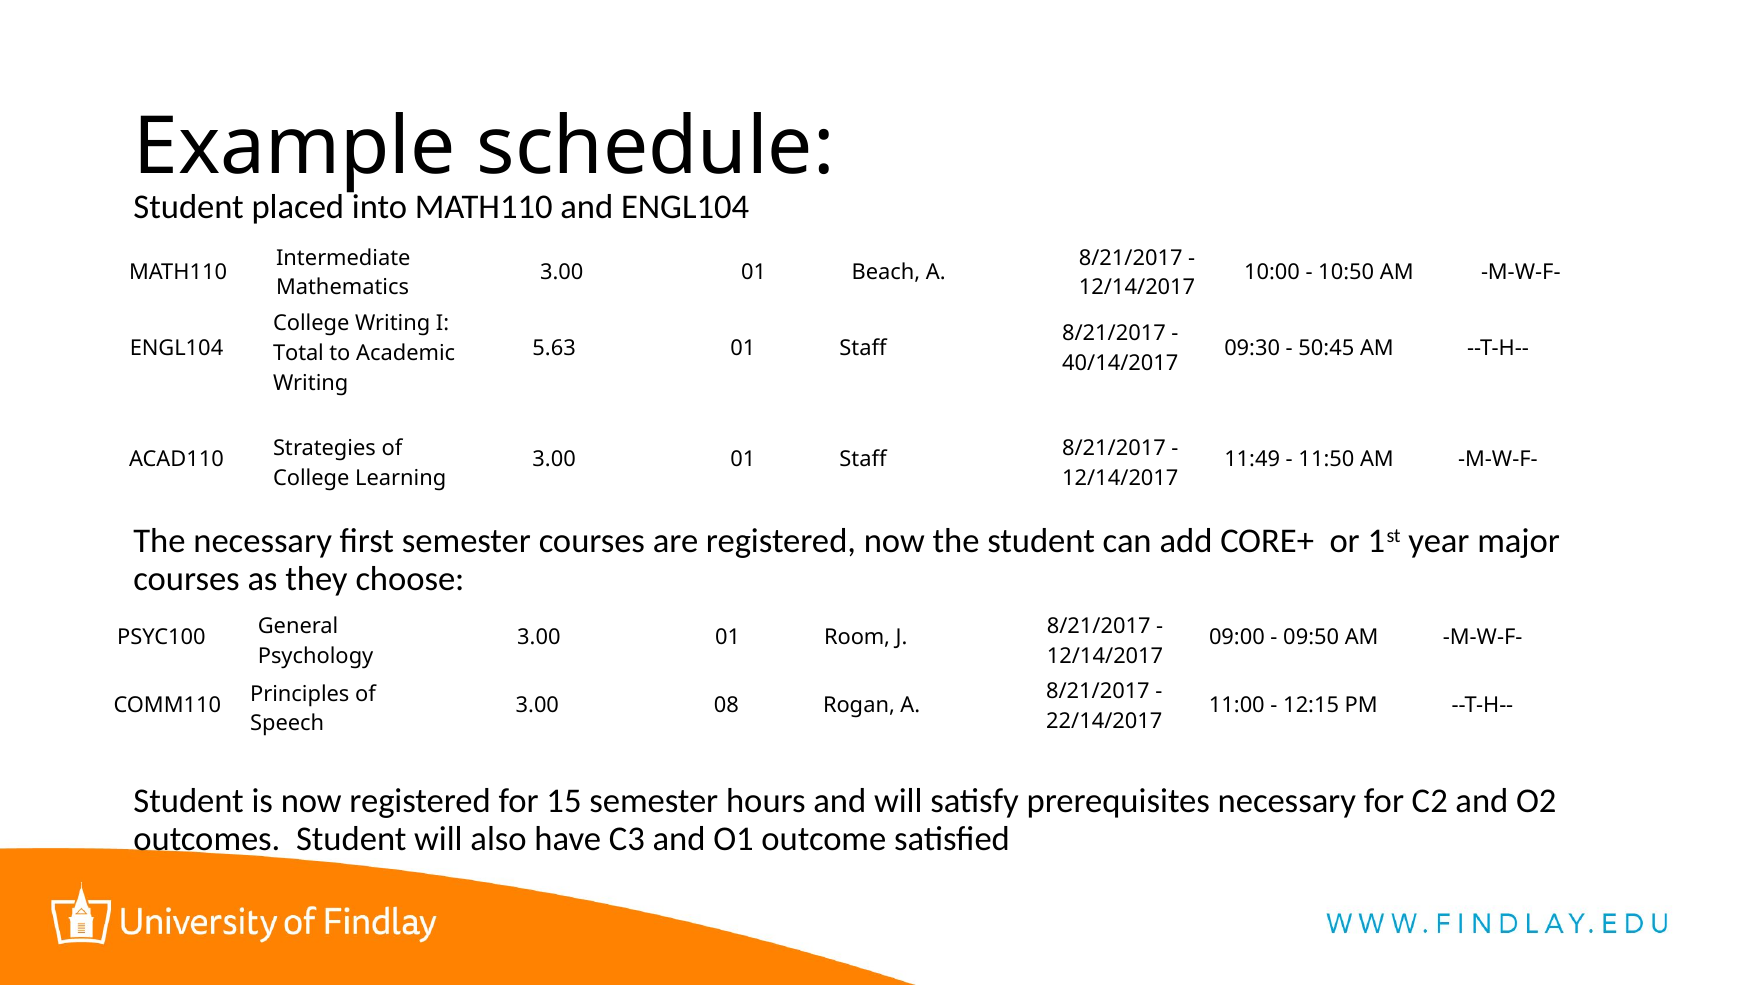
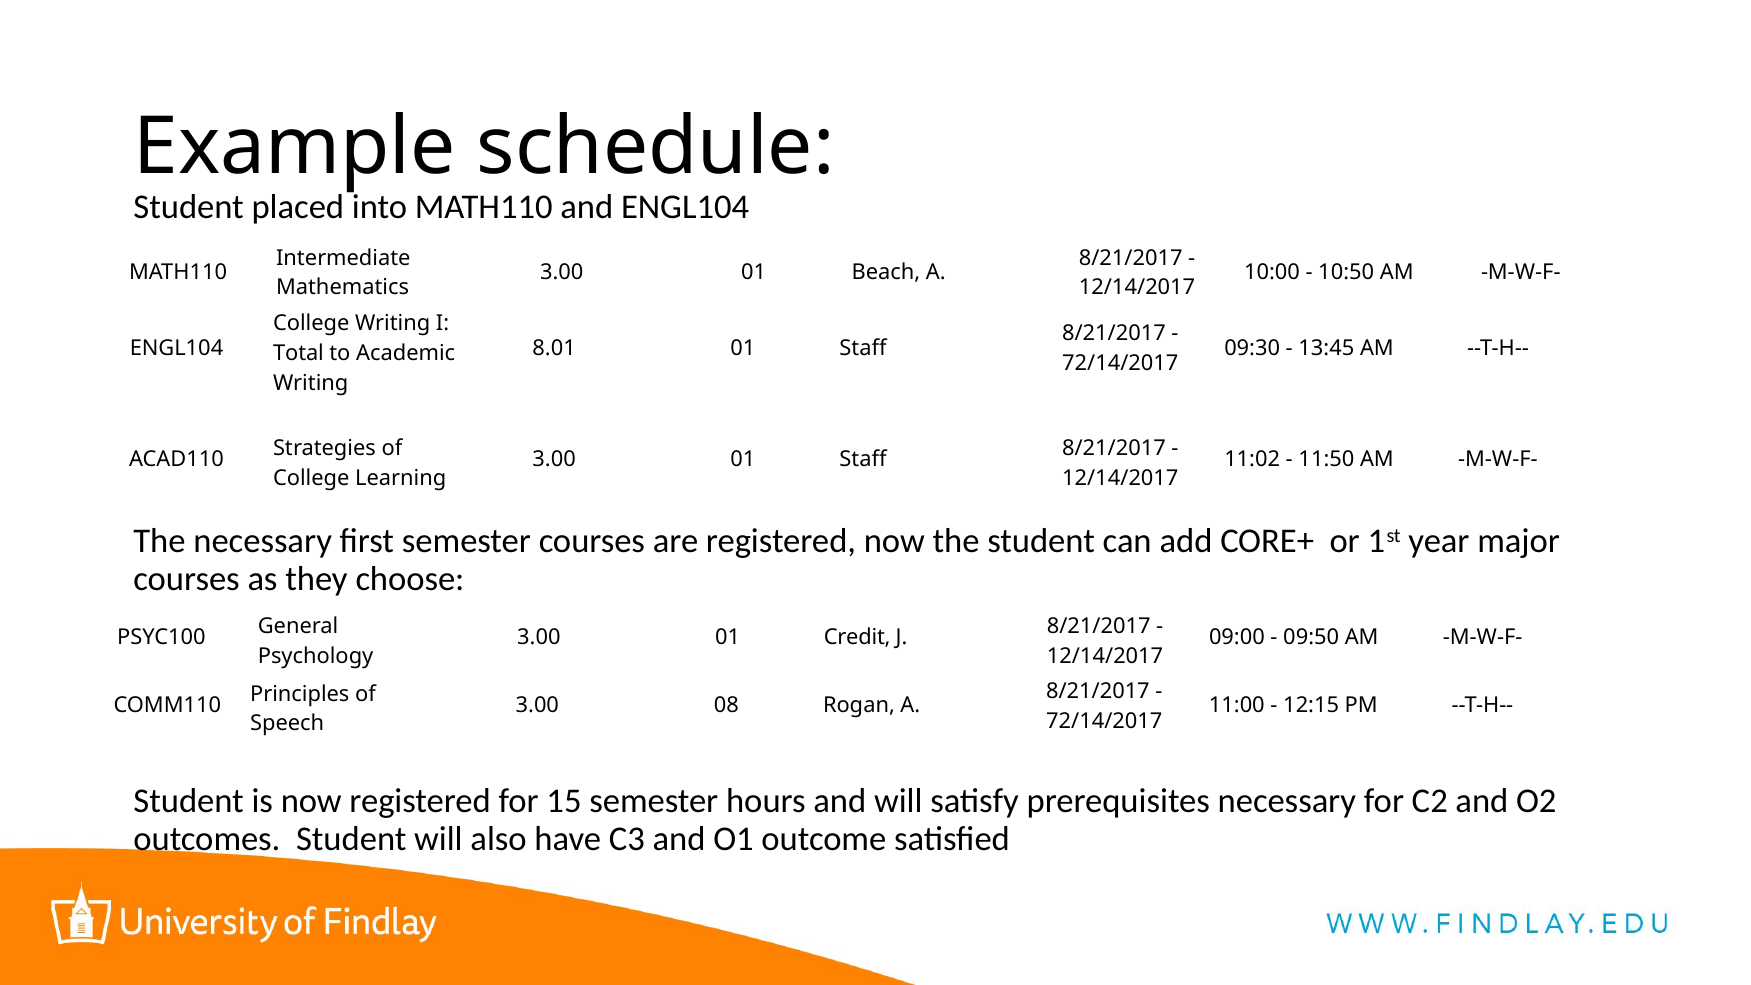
5.63: 5.63 -> 8.01 (554, 348)
50:45: 50:45 -> 13:45 (1326, 348)
40/14/2017: 40/14/2017 -> 72/14/2017 (1120, 363)
11:49: 11:49 -> 11:02 (1252, 460)
Room: Room -> Credit (857, 638)
22/14/2017: 22/14/2017 -> 72/14/2017 (1104, 721)
